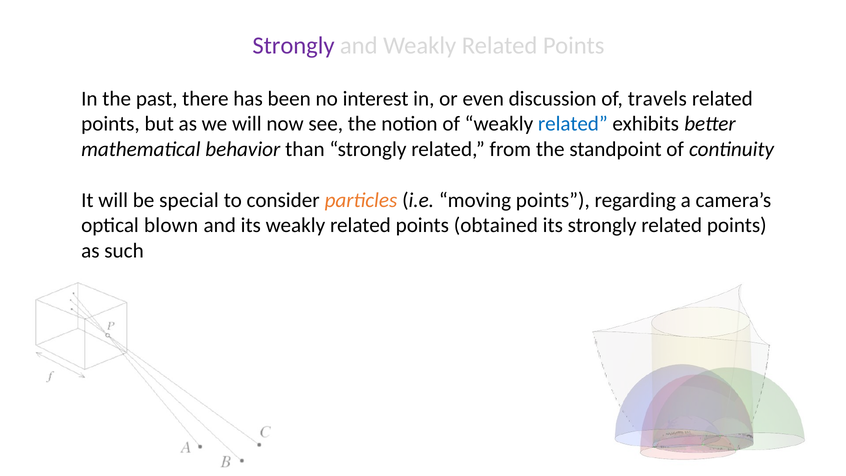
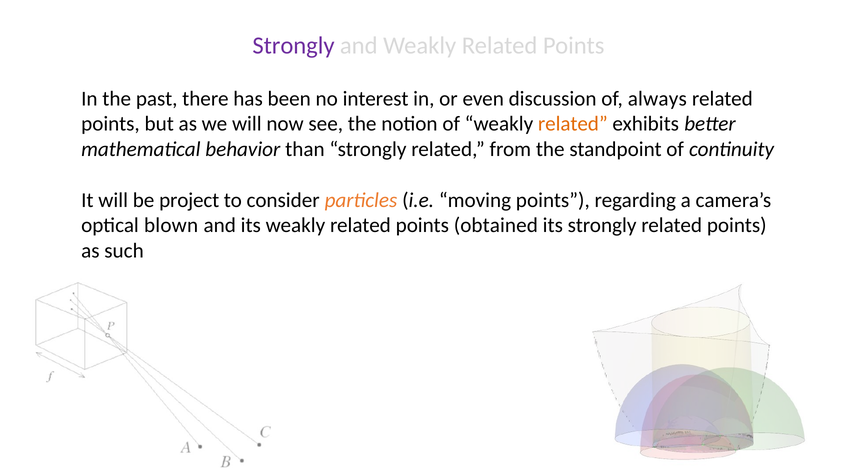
travels: travels -> always (657, 99)
related colour: blue -> orange (573, 124)
special: special -> project (189, 200)
